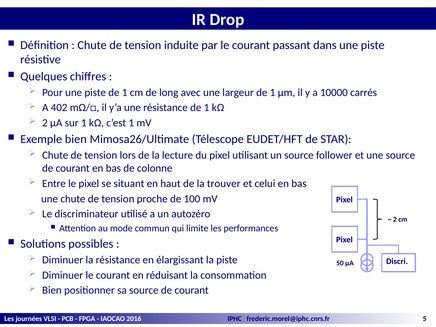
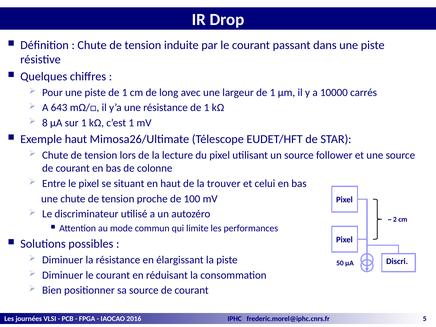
402: 402 -> 643 (59, 108)
2: 2 -> 8 (45, 123)
Exemple bien: bien -> haut (76, 139)
